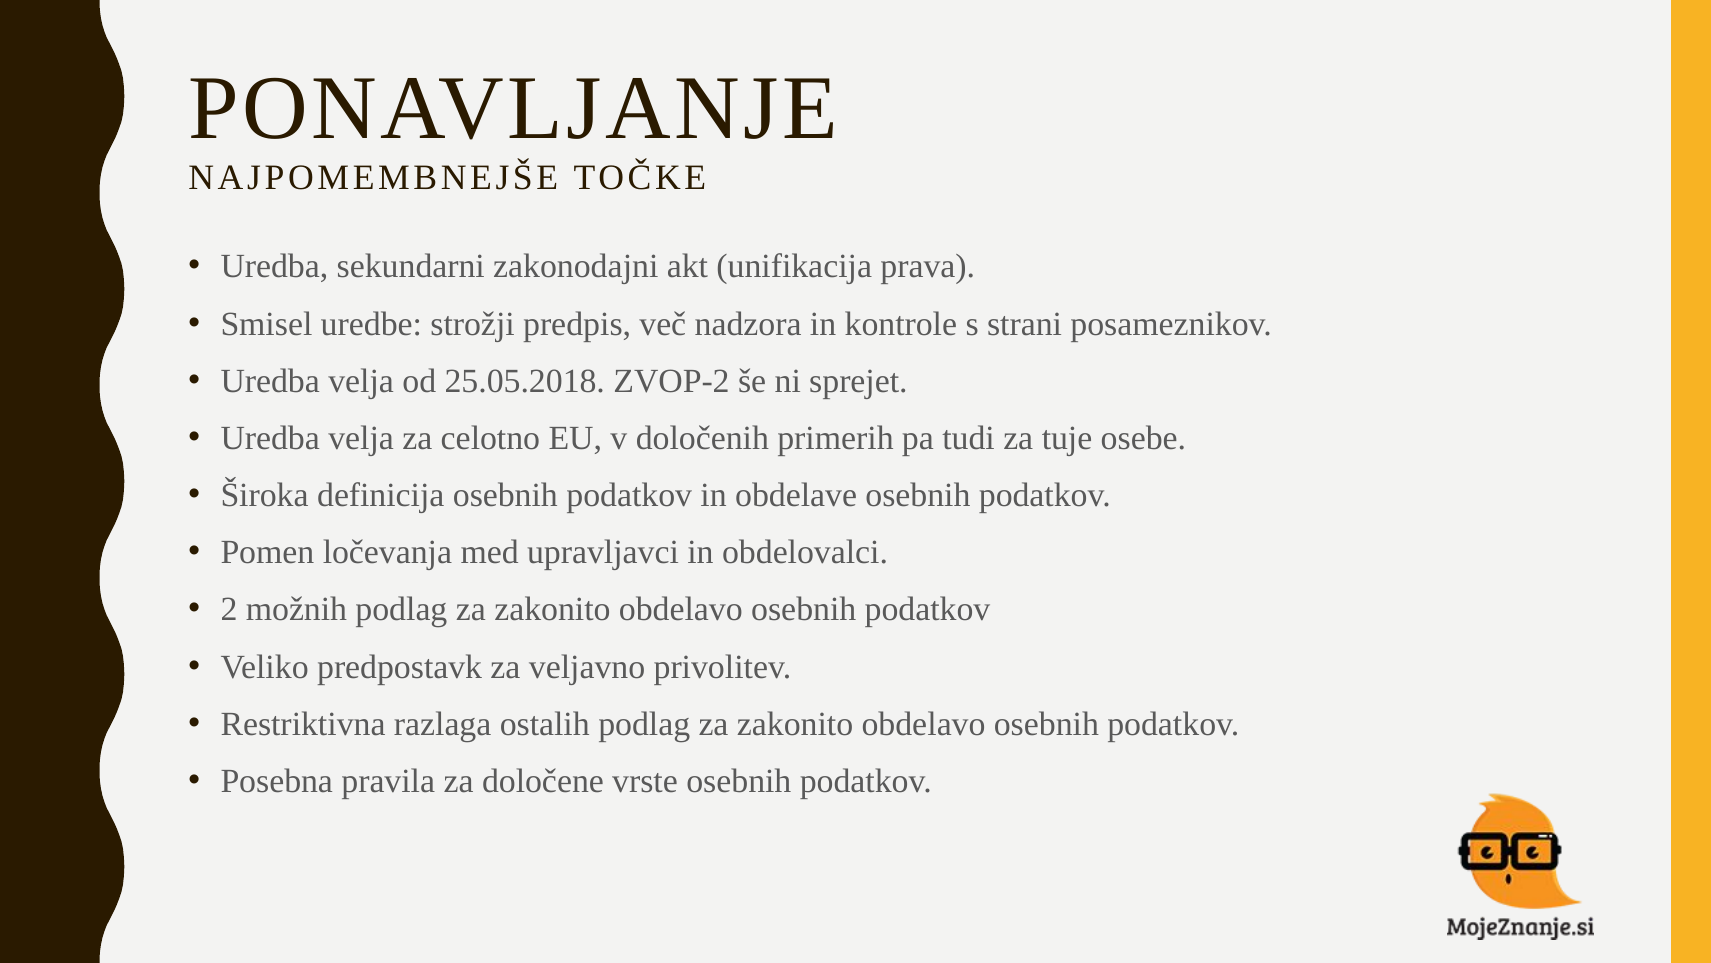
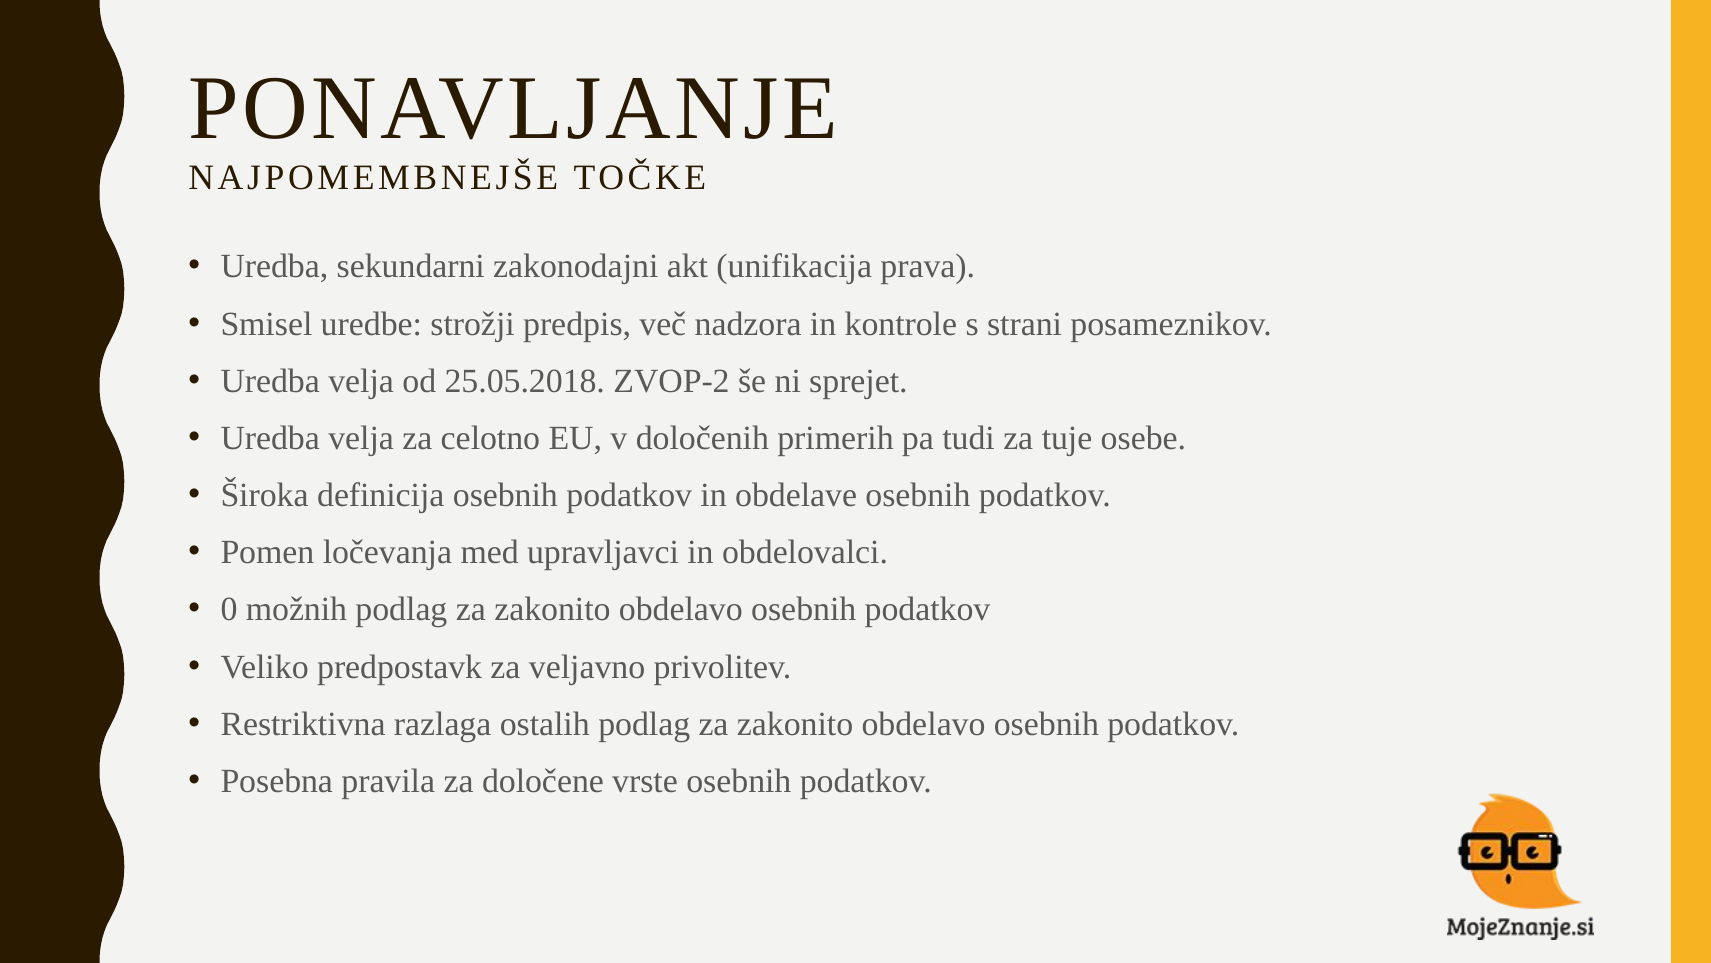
2: 2 -> 0 (229, 609)
